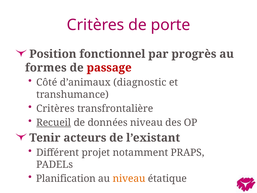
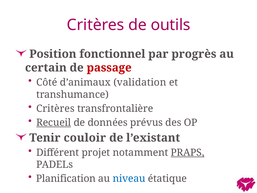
porte: porte -> outils (171, 25)
formes: formes -> certain (46, 68)
diagnostic: diagnostic -> validation (140, 82)
données niveau: niveau -> prévus (147, 122)
acteurs: acteurs -> couloir (85, 138)
PRAPS underline: none -> present (188, 152)
niveau colour: orange -> blue (129, 178)
